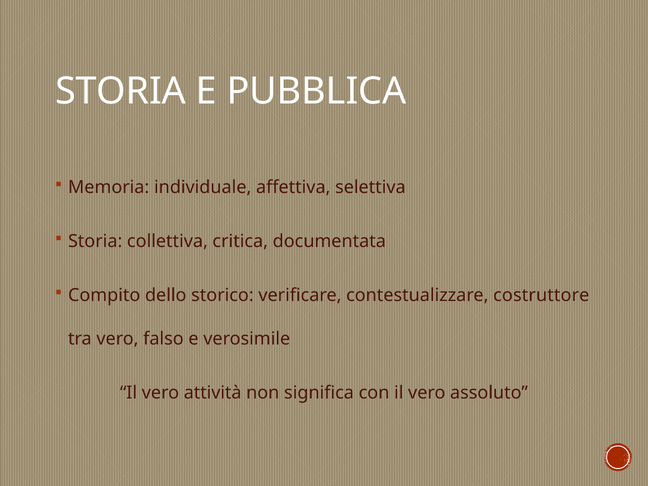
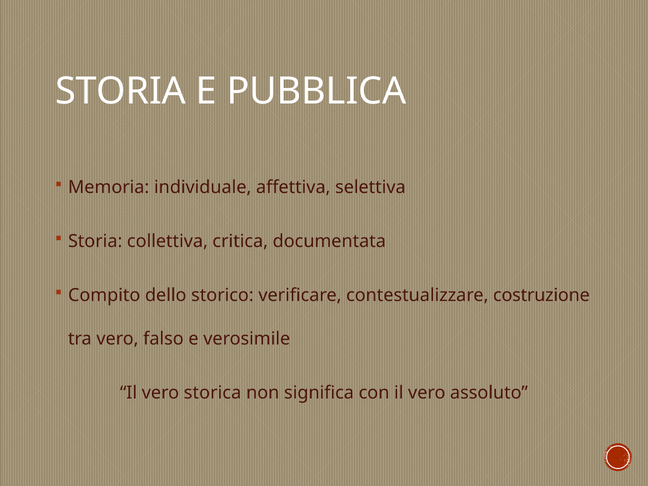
costruttore: costruttore -> costruzione (541, 295)
attività: attività -> storica (213, 393)
